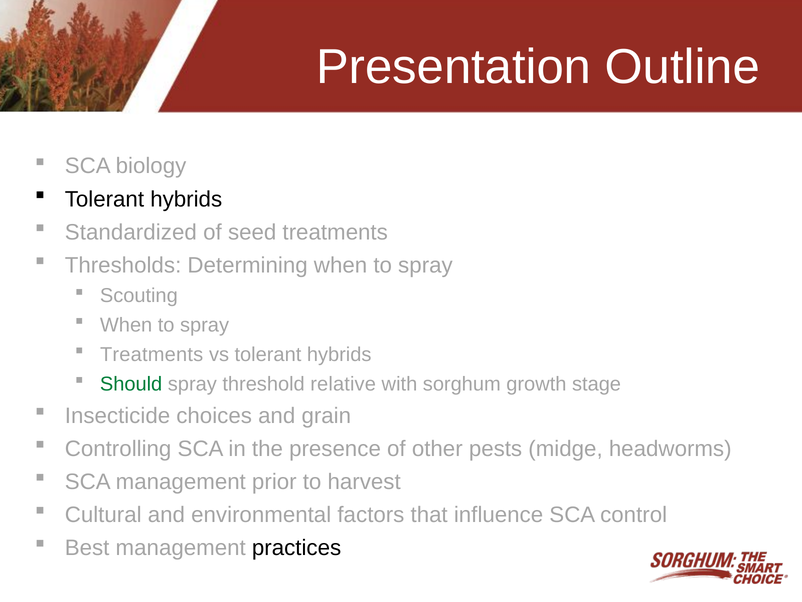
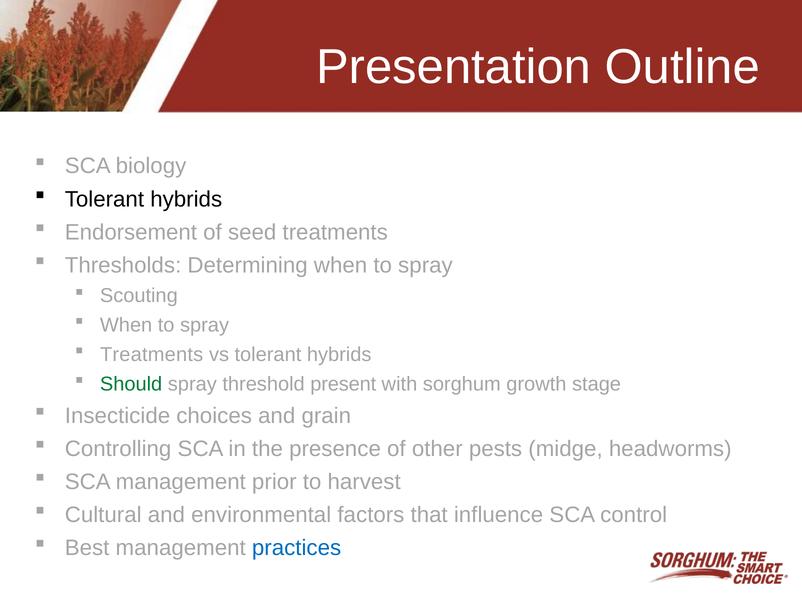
Standardized: Standardized -> Endorsement (131, 232)
relative: relative -> present (343, 384)
practices colour: black -> blue (297, 548)
